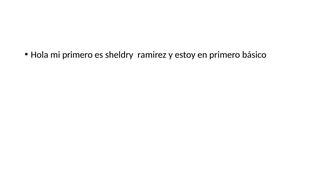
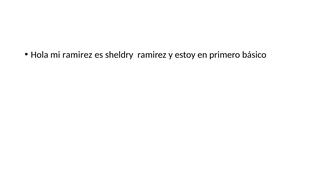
mi primero: primero -> ramirez (77, 55)
